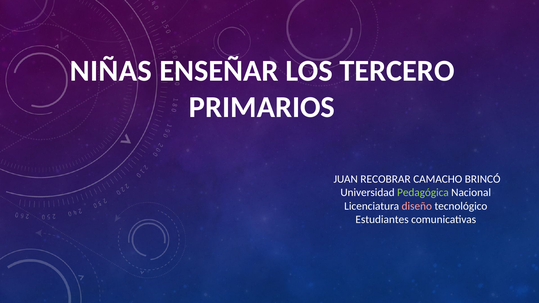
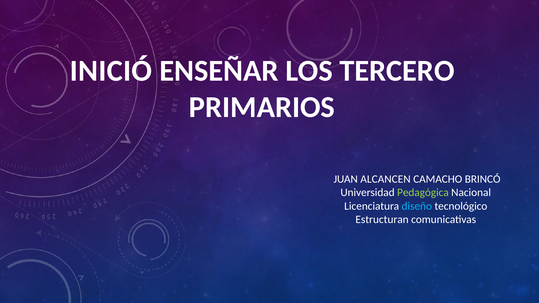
NIÑAS: NIÑAS -> INICIÓ (111, 71)
RECOBRAR: RECOBRAR -> ALCANCEN (385, 179)
diseño colour: pink -> light blue (417, 206)
Estudiantes: Estudiantes -> Estructuran (382, 220)
